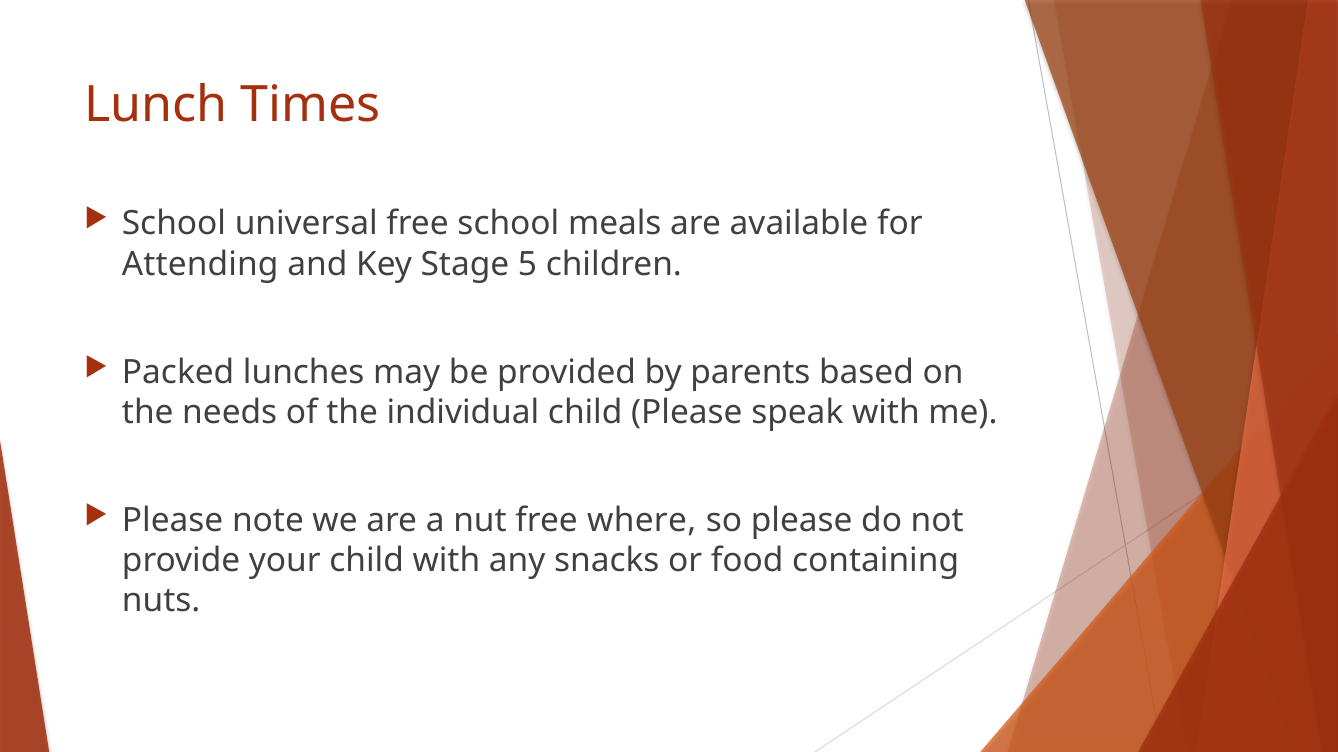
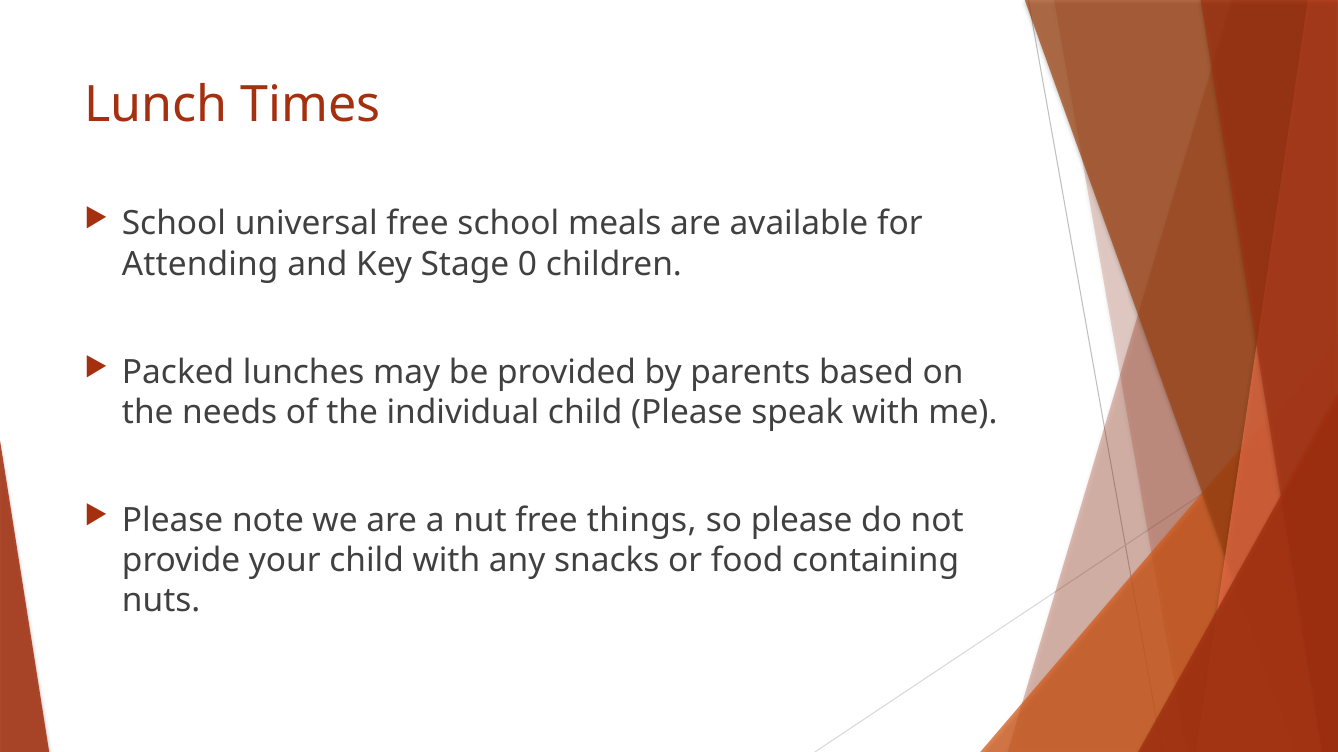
5: 5 -> 0 (527, 264)
where: where -> things (642, 521)
